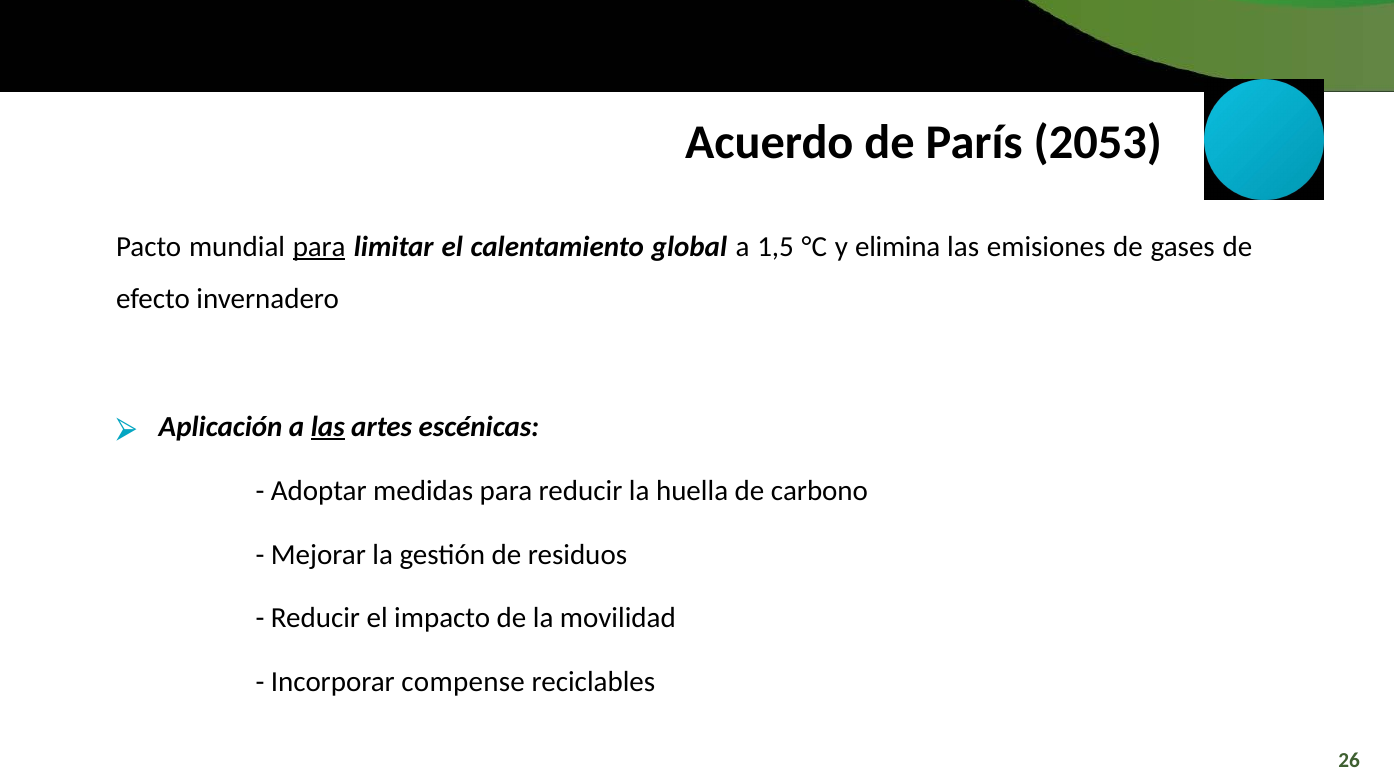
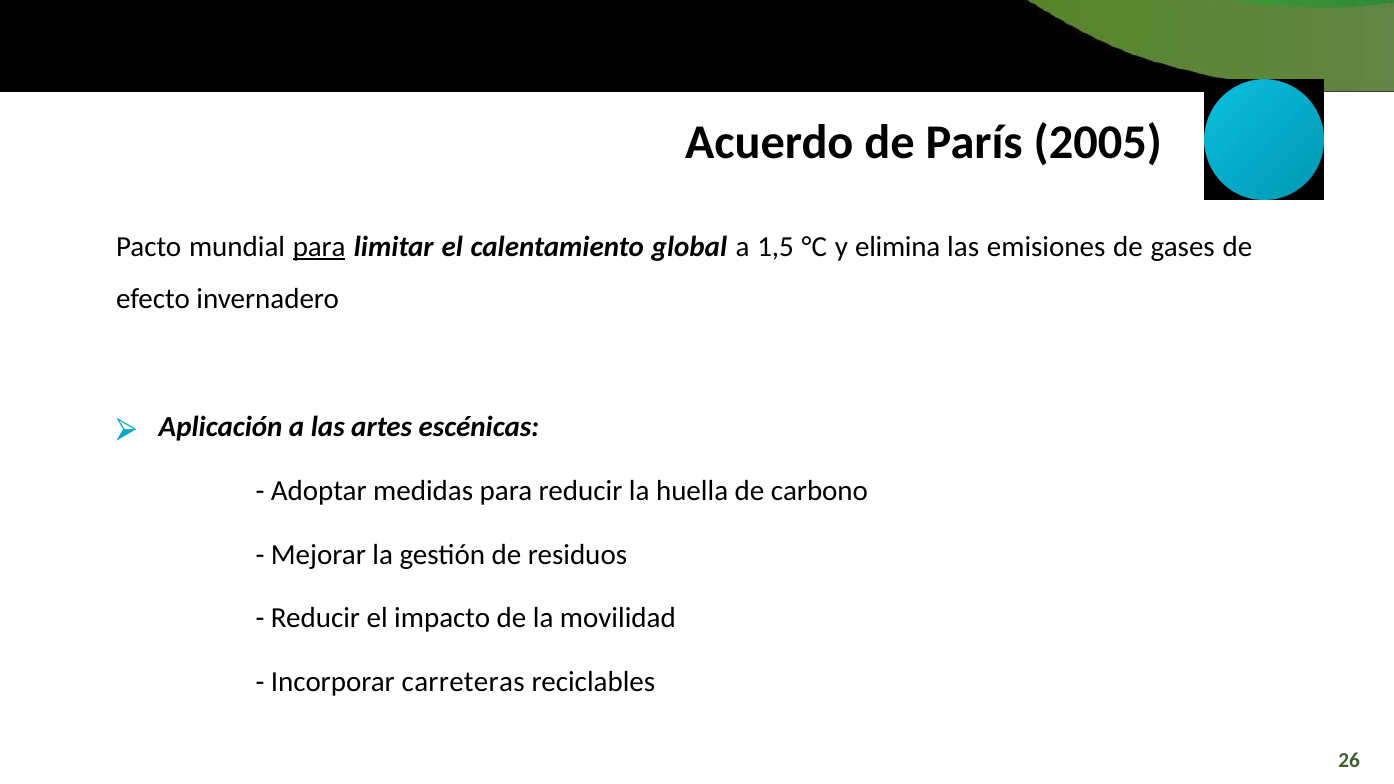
2053: 2053 -> 2005 (1098, 143)
las underline: present -> none (328, 427)
compense: compense -> carreteras (463, 682)
